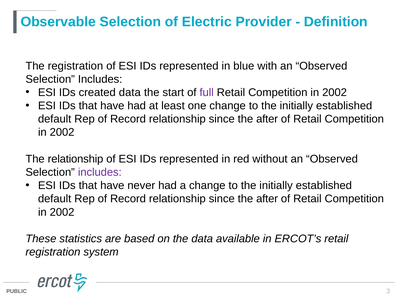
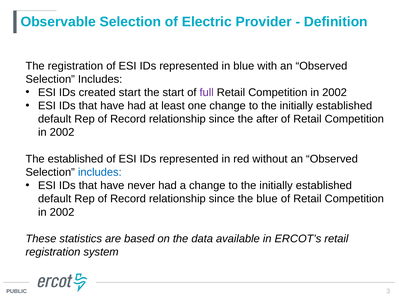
created data: data -> start (130, 93)
The relationship: relationship -> established (75, 159)
includes colour: purple -> blue (100, 172)
after: after -> blue (267, 199)
